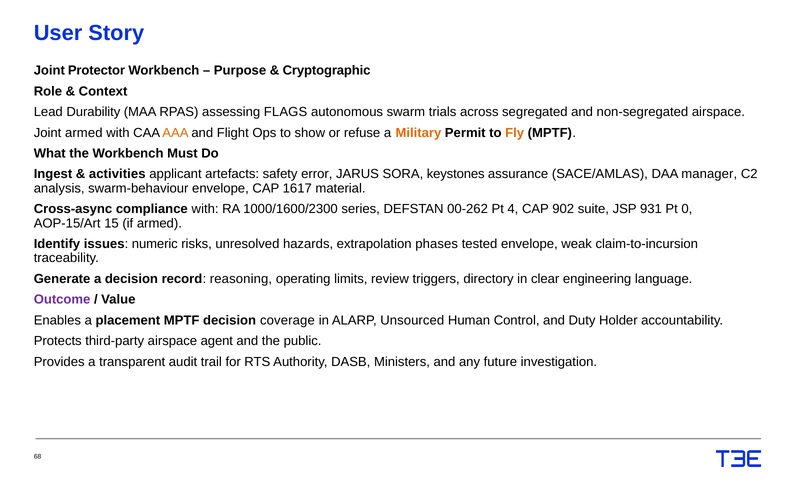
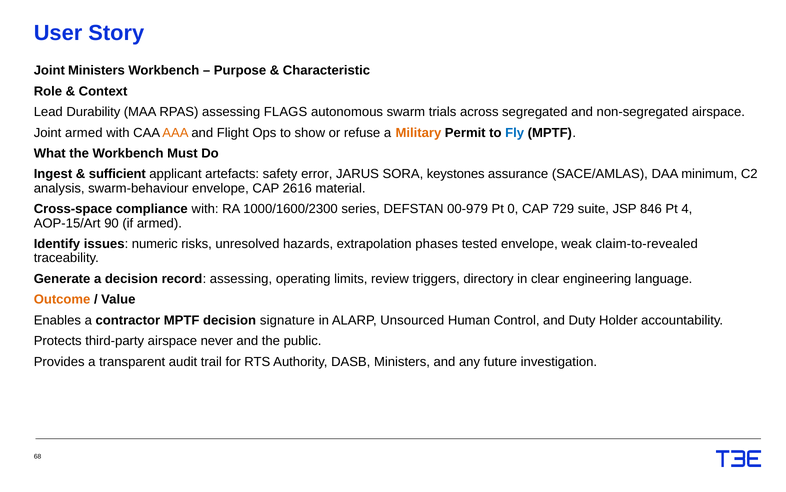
Joint Protector: Protector -> Ministers (96, 70)
Cryptographic: Cryptographic -> Characteristic (327, 70)
Fly colour: orange -> blue (515, 132)
activities: activities -> sufficient (117, 174)
manager: manager -> minimum (709, 174)
1617: 1617 -> 2616 (297, 188)
Cross‑async: Cross‑async -> Cross‑space (73, 209)
00‑262: 00‑262 -> 00‑979 (468, 209)
4: 4 -> 0 (513, 209)
902: 902 -> 729 (563, 209)
931: 931 -> 846 (651, 209)
0: 0 -> 4 (687, 209)
15: 15 -> 90 (112, 223)
claim‑to‑incursion: claim‑to‑incursion -> claim‑to‑revealed (647, 244)
record reasoning: reasoning -> assessing (241, 278)
Outcome colour: purple -> orange (62, 299)
placement: placement -> contractor (128, 320)
coverage: coverage -> signature (287, 320)
agent: agent -> never (217, 341)
